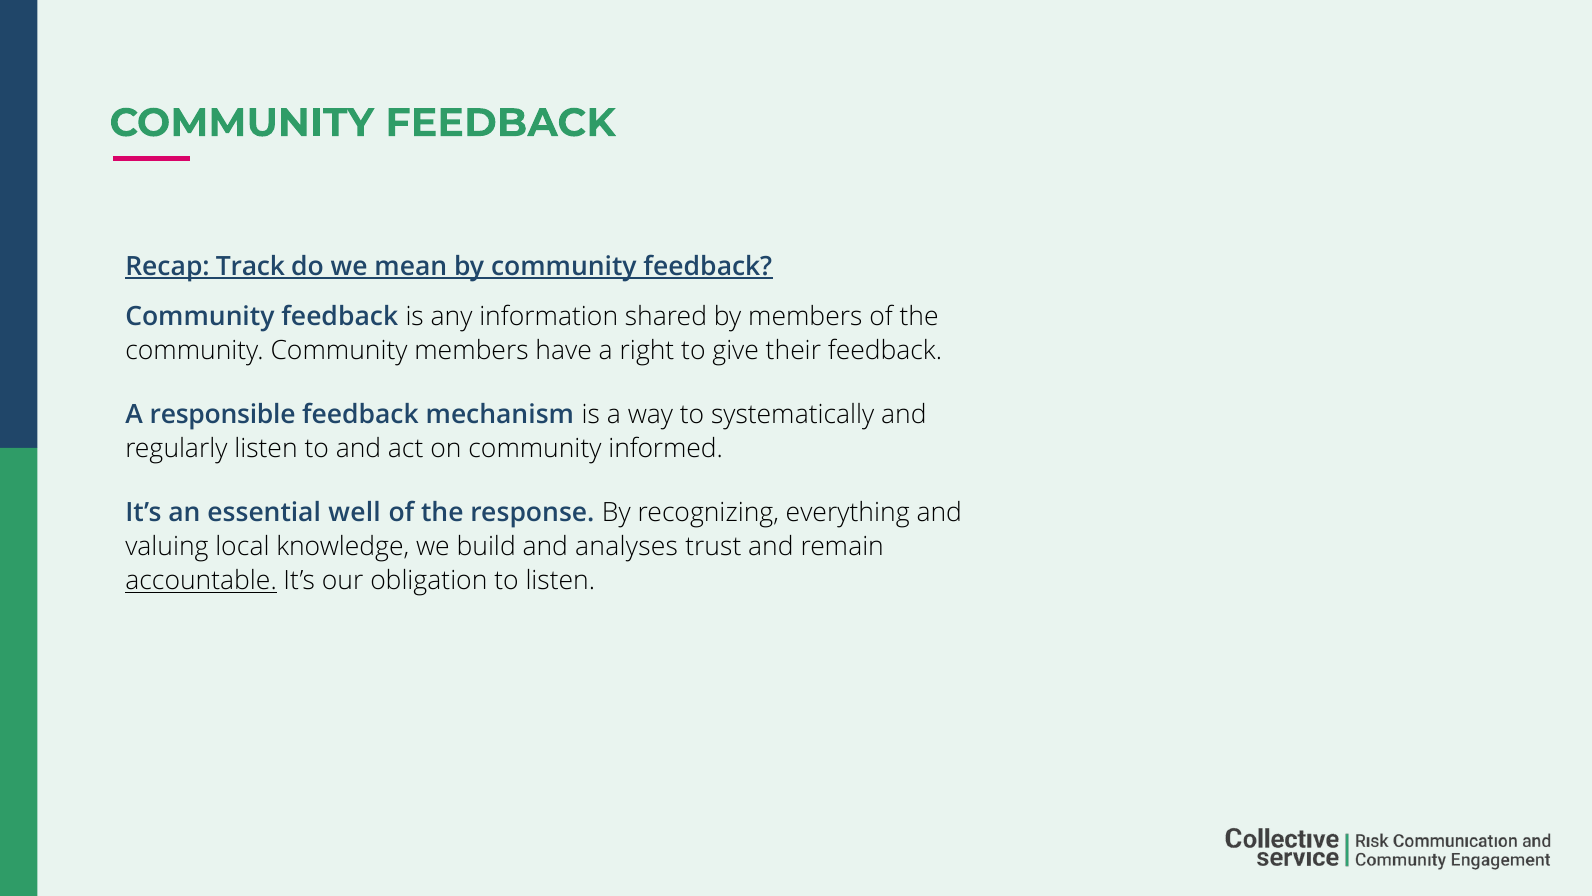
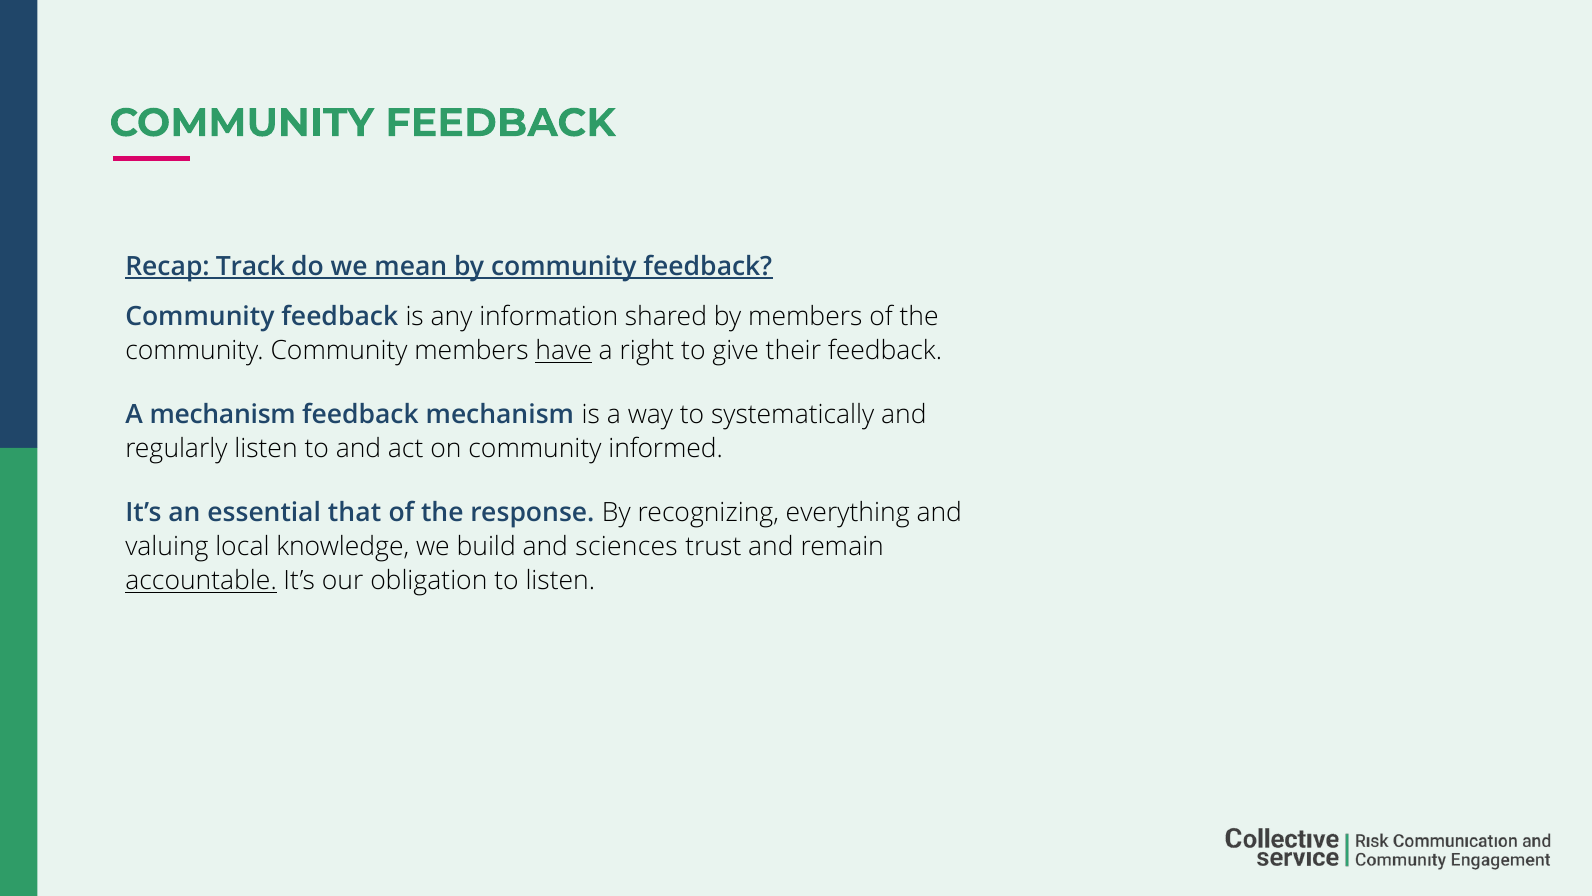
have underline: none -> present (564, 351)
A responsible: responsible -> mechanism (223, 415)
well: well -> that (355, 513)
analyses: analyses -> sciences (627, 547)
